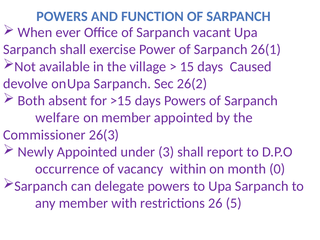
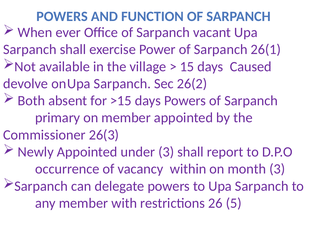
welfare: welfare -> primary (58, 118)
month 0: 0 -> 3 (277, 169)
